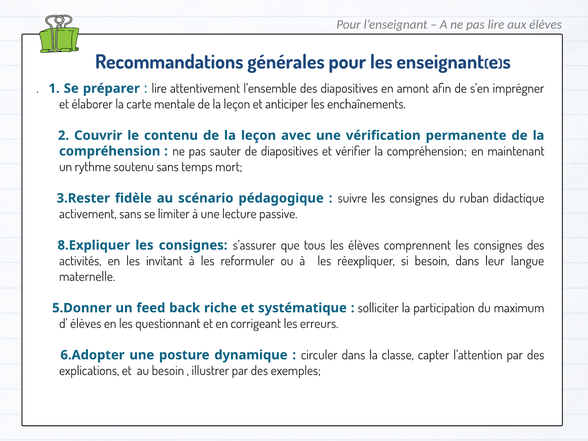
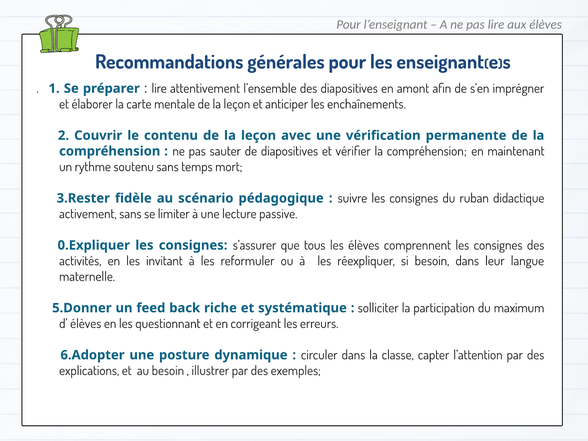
8.Expliquer: 8.Expliquer -> 0.Expliquer (94, 245)
